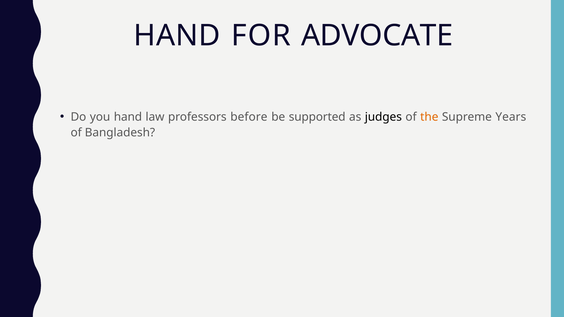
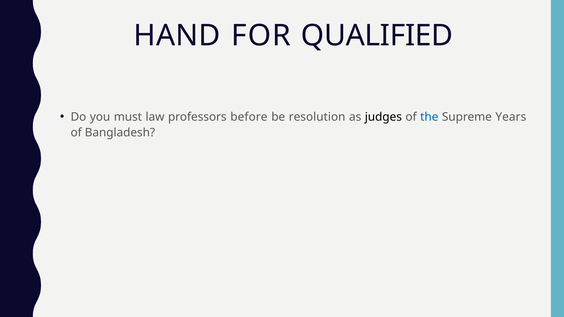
ADVOCATE: ADVOCATE -> QUALIFIED (377, 36)
you hand: hand -> must (128, 117)
supported: supported -> resolution (317, 117)
the colour: orange -> blue (429, 117)
